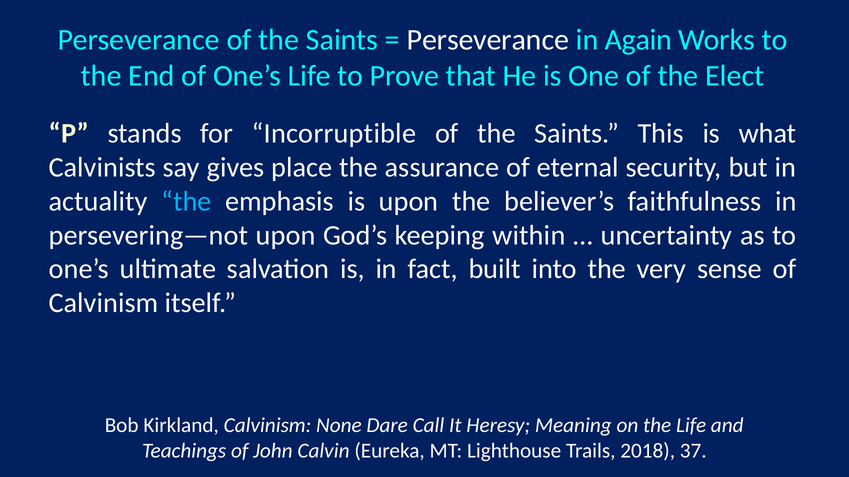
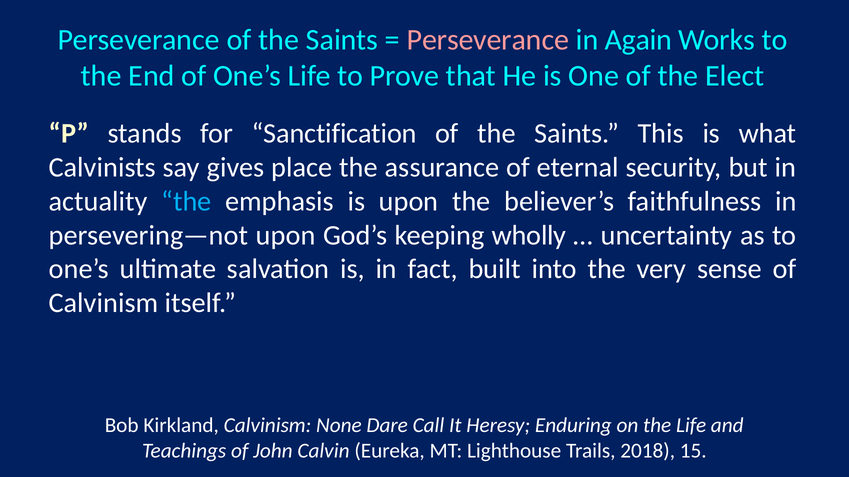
Perseverance colour: white -> pink (488, 40)
Incorruptible: Incorruptible -> Sanctification (334, 134)
within: within -> wholly (529, 235)
Meaning: Meaning -> Enduring (573, 426)
37: 37 -> 15 (693, 451)
